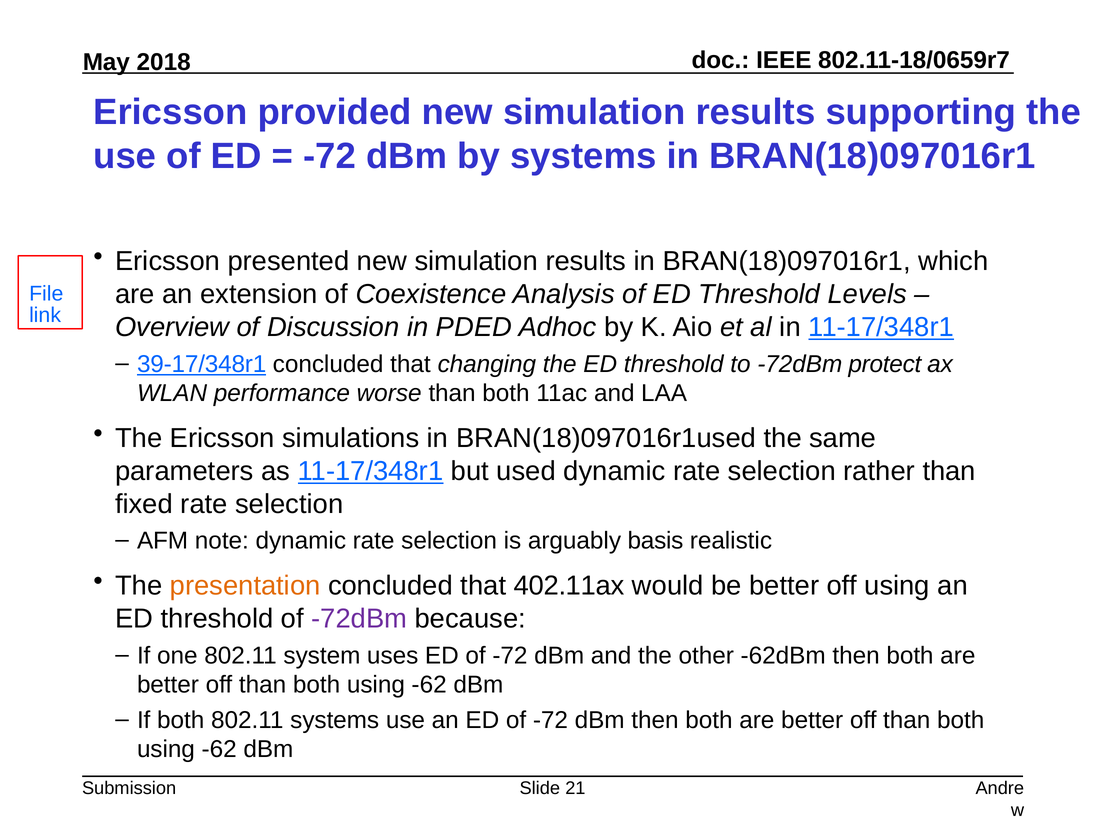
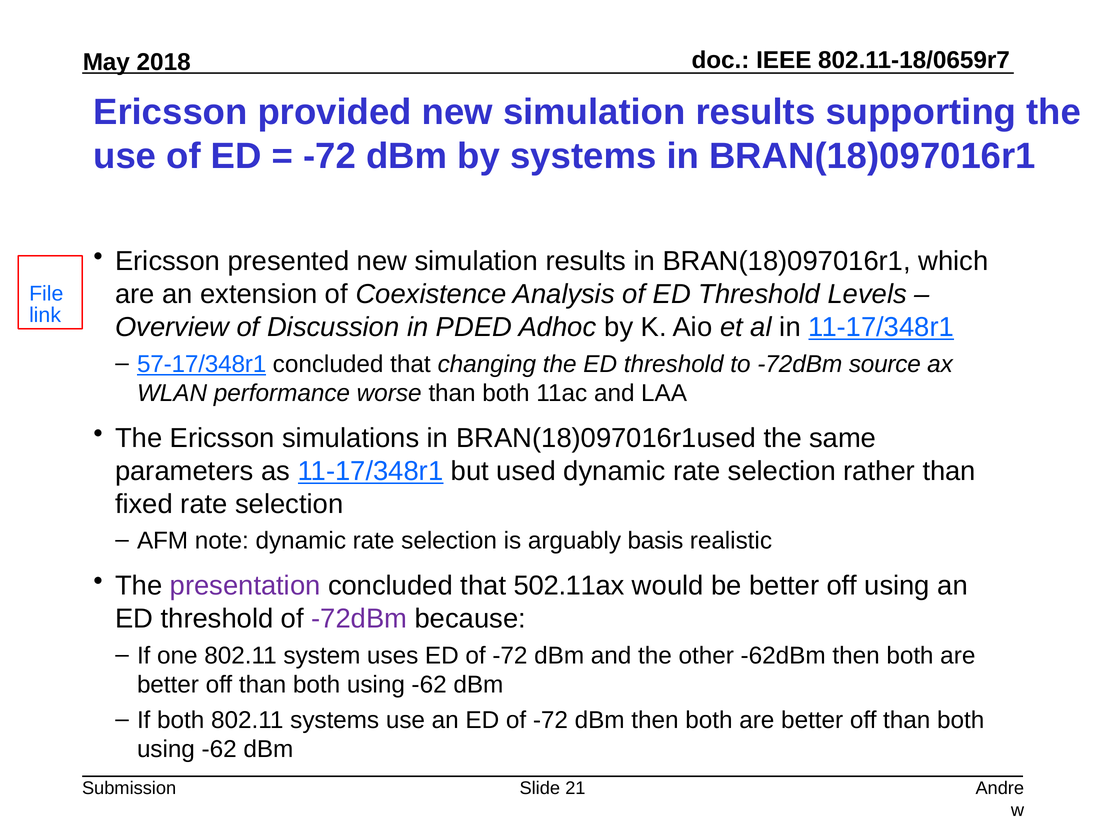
39-17/348r1: 39-17/348r1 -> 57-17/348r1 (202, 364)
protect: protect -> source (885, 364)
presentation colour: orange -> purple (245, 586)
402.11ax: 402.11ax -> 502.11ax (569, 586)
